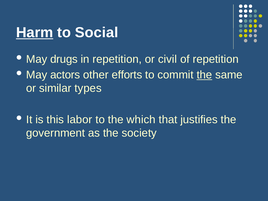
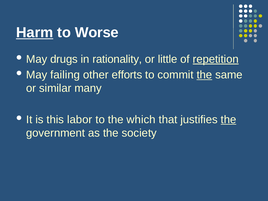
Social: Social -> Worse (97, 33)
in repetition: repetition -> rationality (117, 59)
civil: civil -> little (168, 59)
repetition underline: none -> present (216, 59)
actors: actors -> failing (65, 75)
types: types -> many (88, 88)
the underline: none -> present (229, 120)
